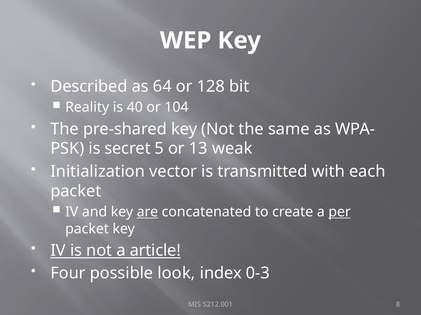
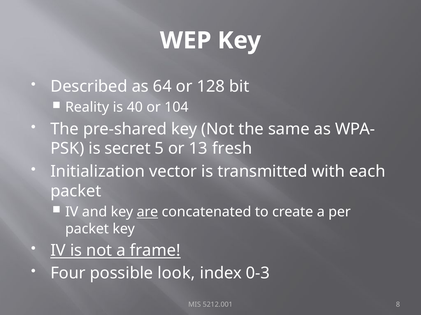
weak: weak -> fresh (232, 149)
per underline: present -> none (340, 212)
article: article -> frame (155, 251)
